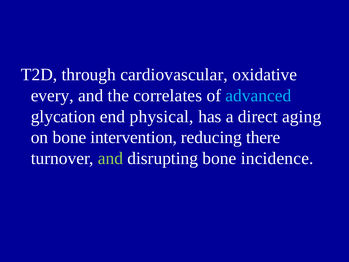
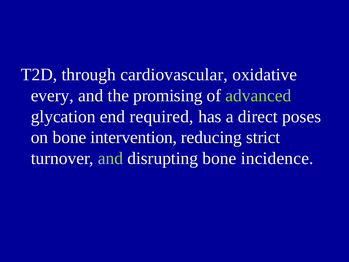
correlates: correlates -> promising (168, 95)
advanced colour: light blue -> light green (258, 95)
physical: physical -> required (162, 116)
aging: aging -> poses (302, 116)
there: there -> strict (263, 137)
